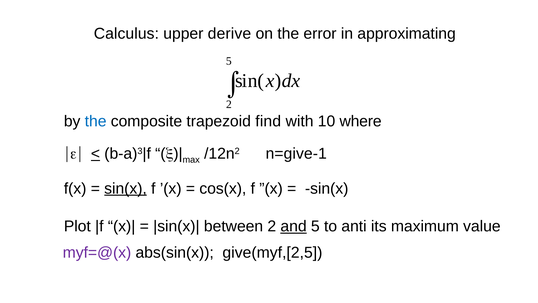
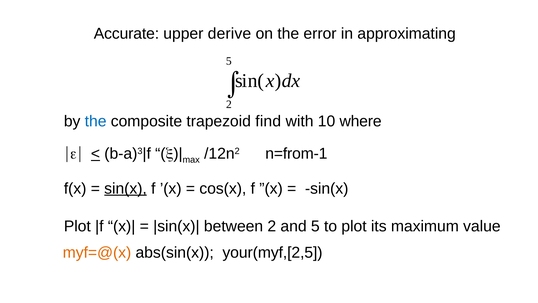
Calculus: Calculus -> Accurate (126, 34)
n=give-1: n=give-1 -> n=from-1 (296, 153)
and underline: present -> none (294, 226)
to anti: anti -> plot (354, 226)
myf=@(x colour: purple -> orange (97, 252)
give(myf,[2,5: give(myf,[2,5 -> your(myf,[2,5 (272, 252)
